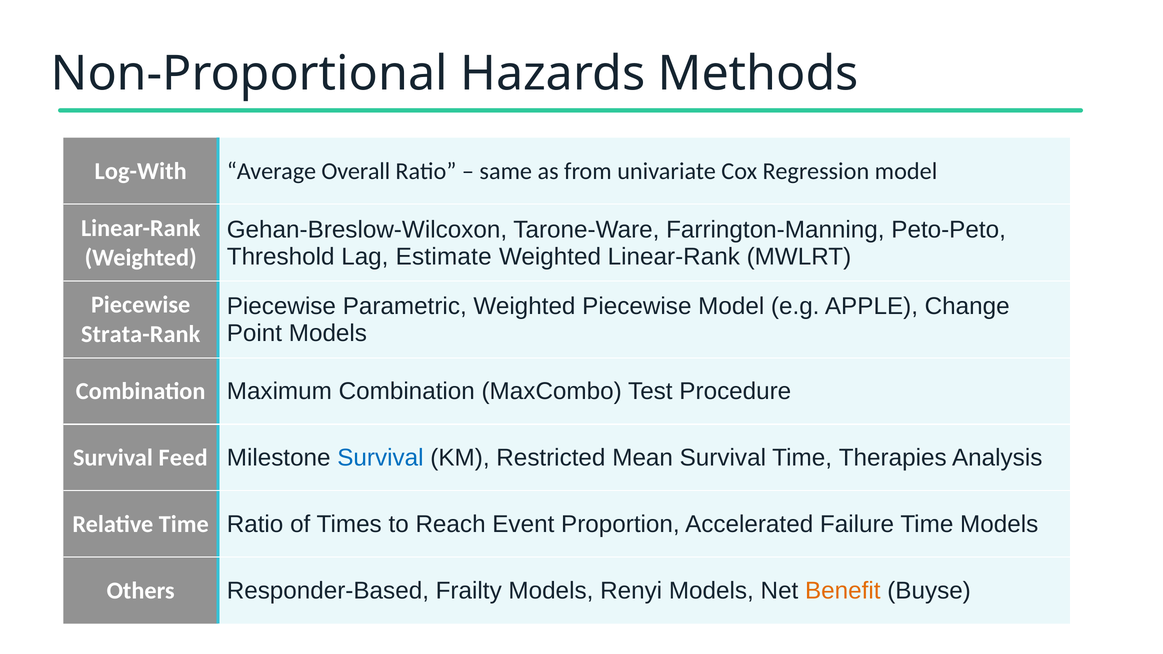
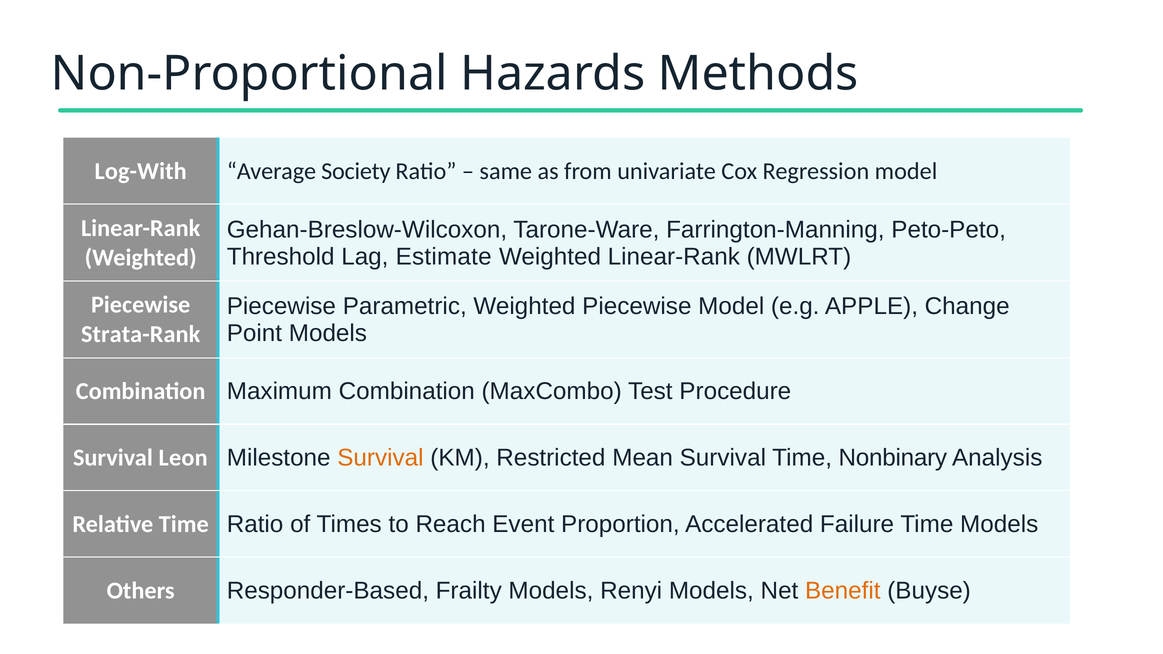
Overall: Overall -> Society (356, 171)
Feed: Feed -> Leon (183, 458)
Survival colour: blue -> orange (380, 458)
Therapies: Therapies -> Nonbinary (893, 458)
